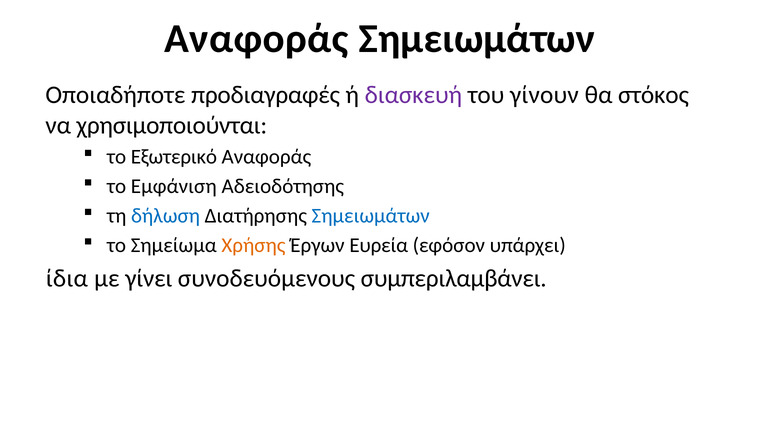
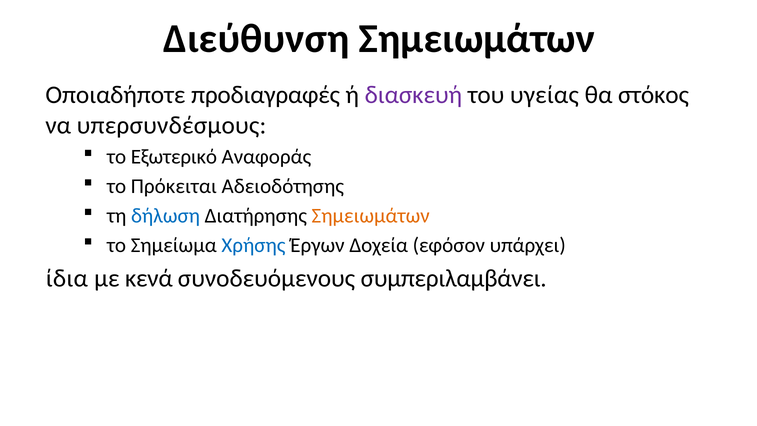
Αναφοράς: Αναφοράς -> Διεύθυνση (256, 38)
γίνουν: γίνουν -> υγείας (544, 95)
χρησιμοποιούνται: χρησιμοποιούνται -> υπερσυνδέσμους (172, 125)
Εμφάνιση: Εμφάνιση -> Πρόκειται (174, 186)
Σημειωμάτων colour: blue -> orange (371, 216)
Χρήσης colour: orange -> blue (253, 245)
Ευρεία: Ευρεία -> Δοχεία (379, 245)
γίνει: γίνει -> κενά (149, 278)
